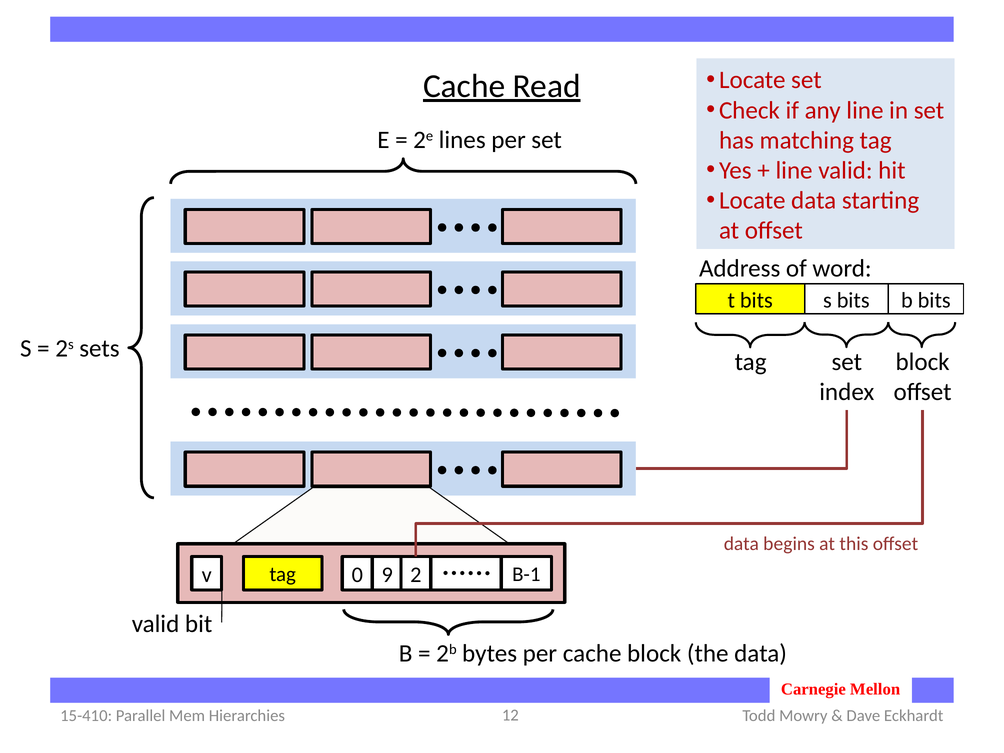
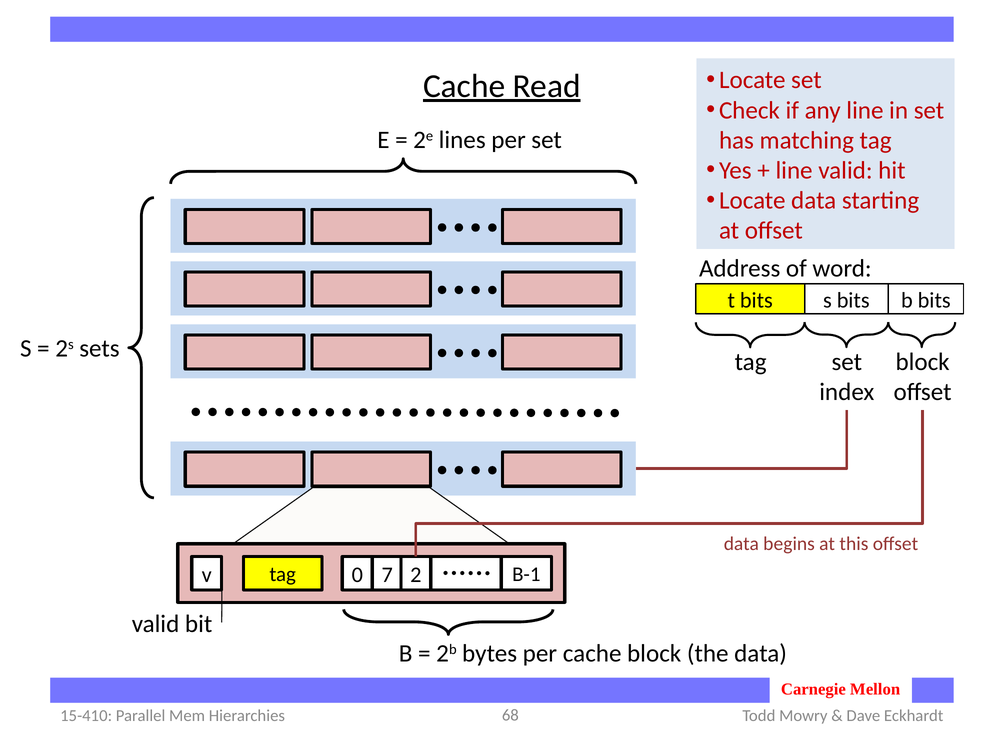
9: 9 -> 7 (387, 575)
12: 12 -> 68 (510, 715)
